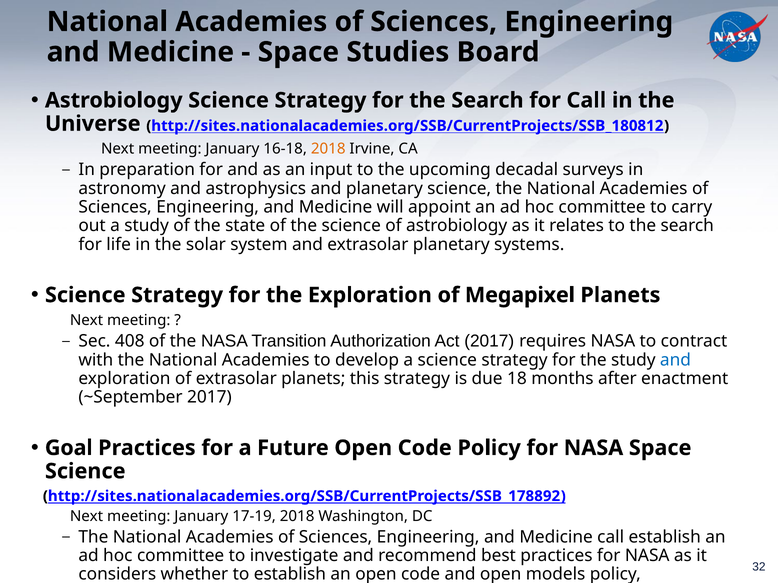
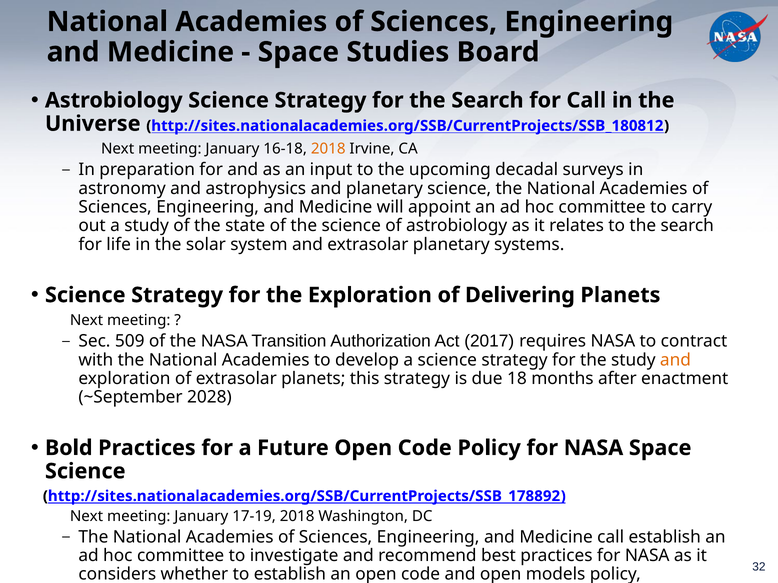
Megapixel: Megapixel -> Delivering (520, 295)
408: 408 -> 509 (130, 341)
and colour: blue -> orange (675, 360)
~September 2017: 2017 -> 2028 (209, 397)
Goal: Goal -> Bold (69, 448)
